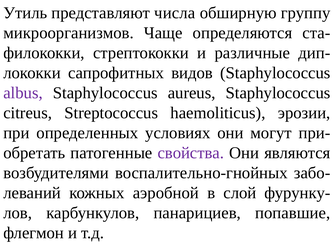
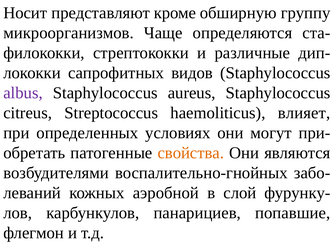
Утиль: Утиль -> Носит (25, 13)
числа: числа -> кроме (175, 13)
эрозии: эрозии -> влияет (304, 113)
свойства colour: purple -> orange (191, 153)
